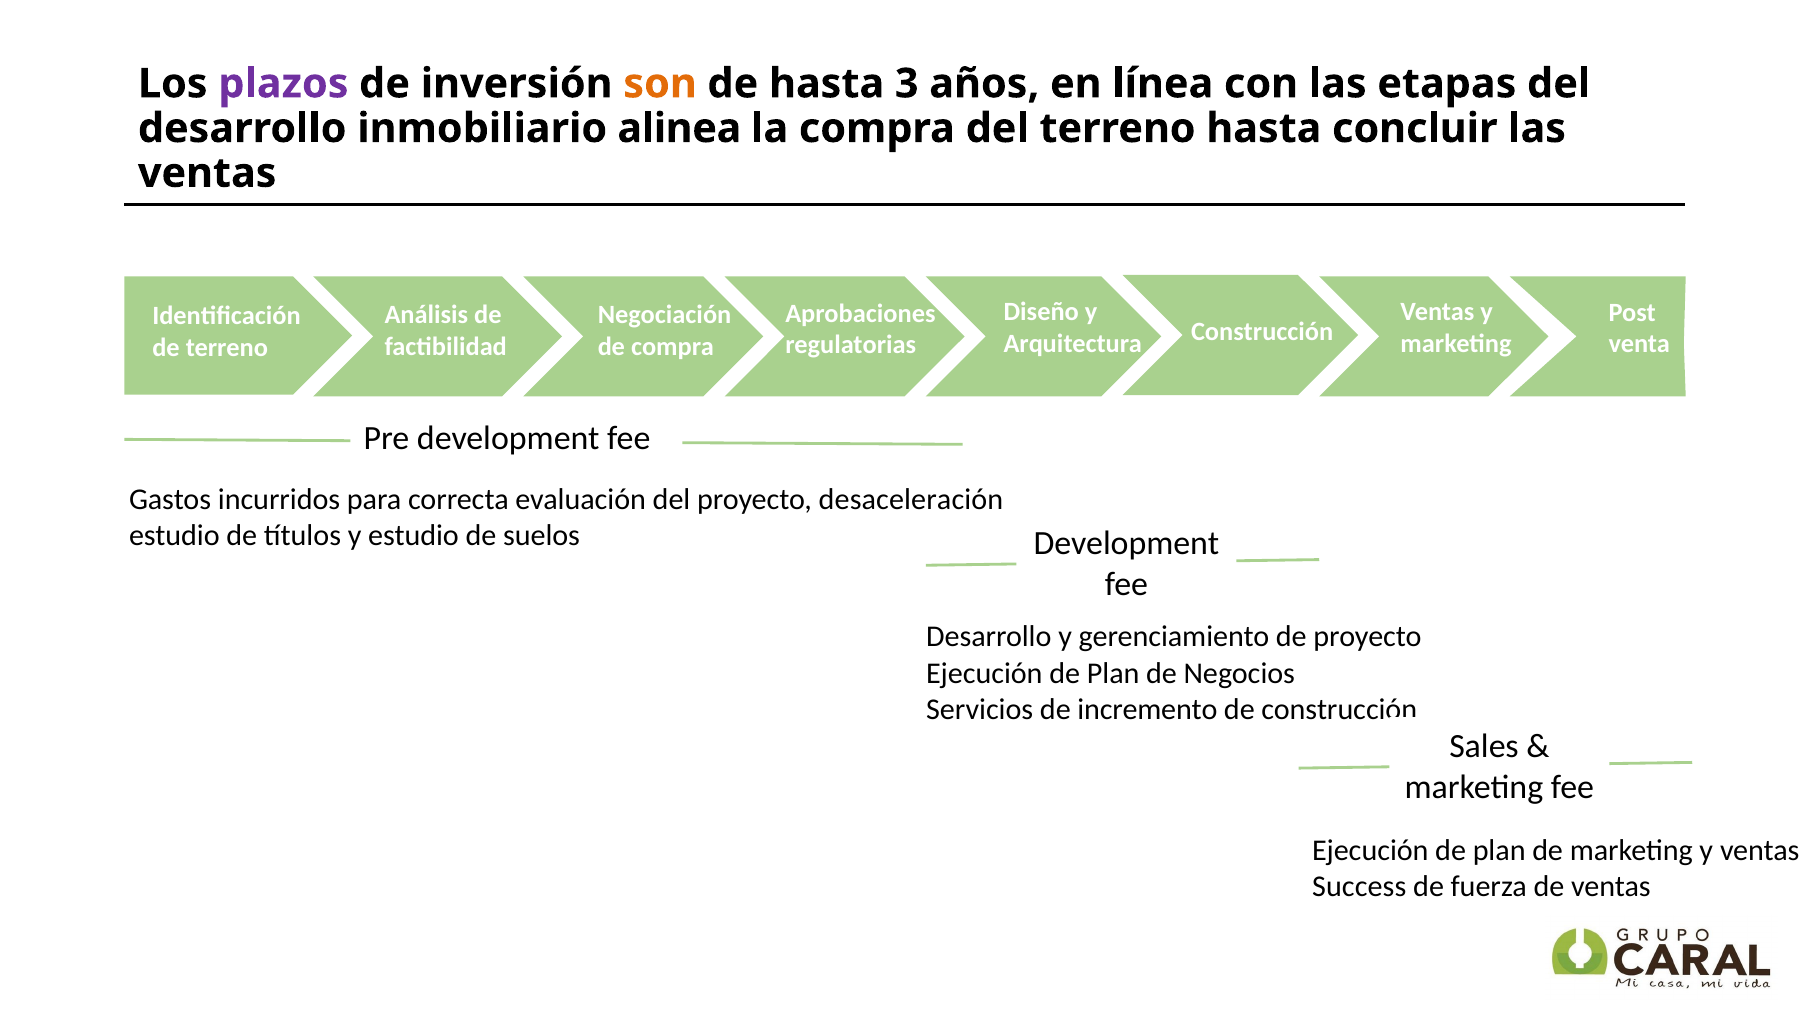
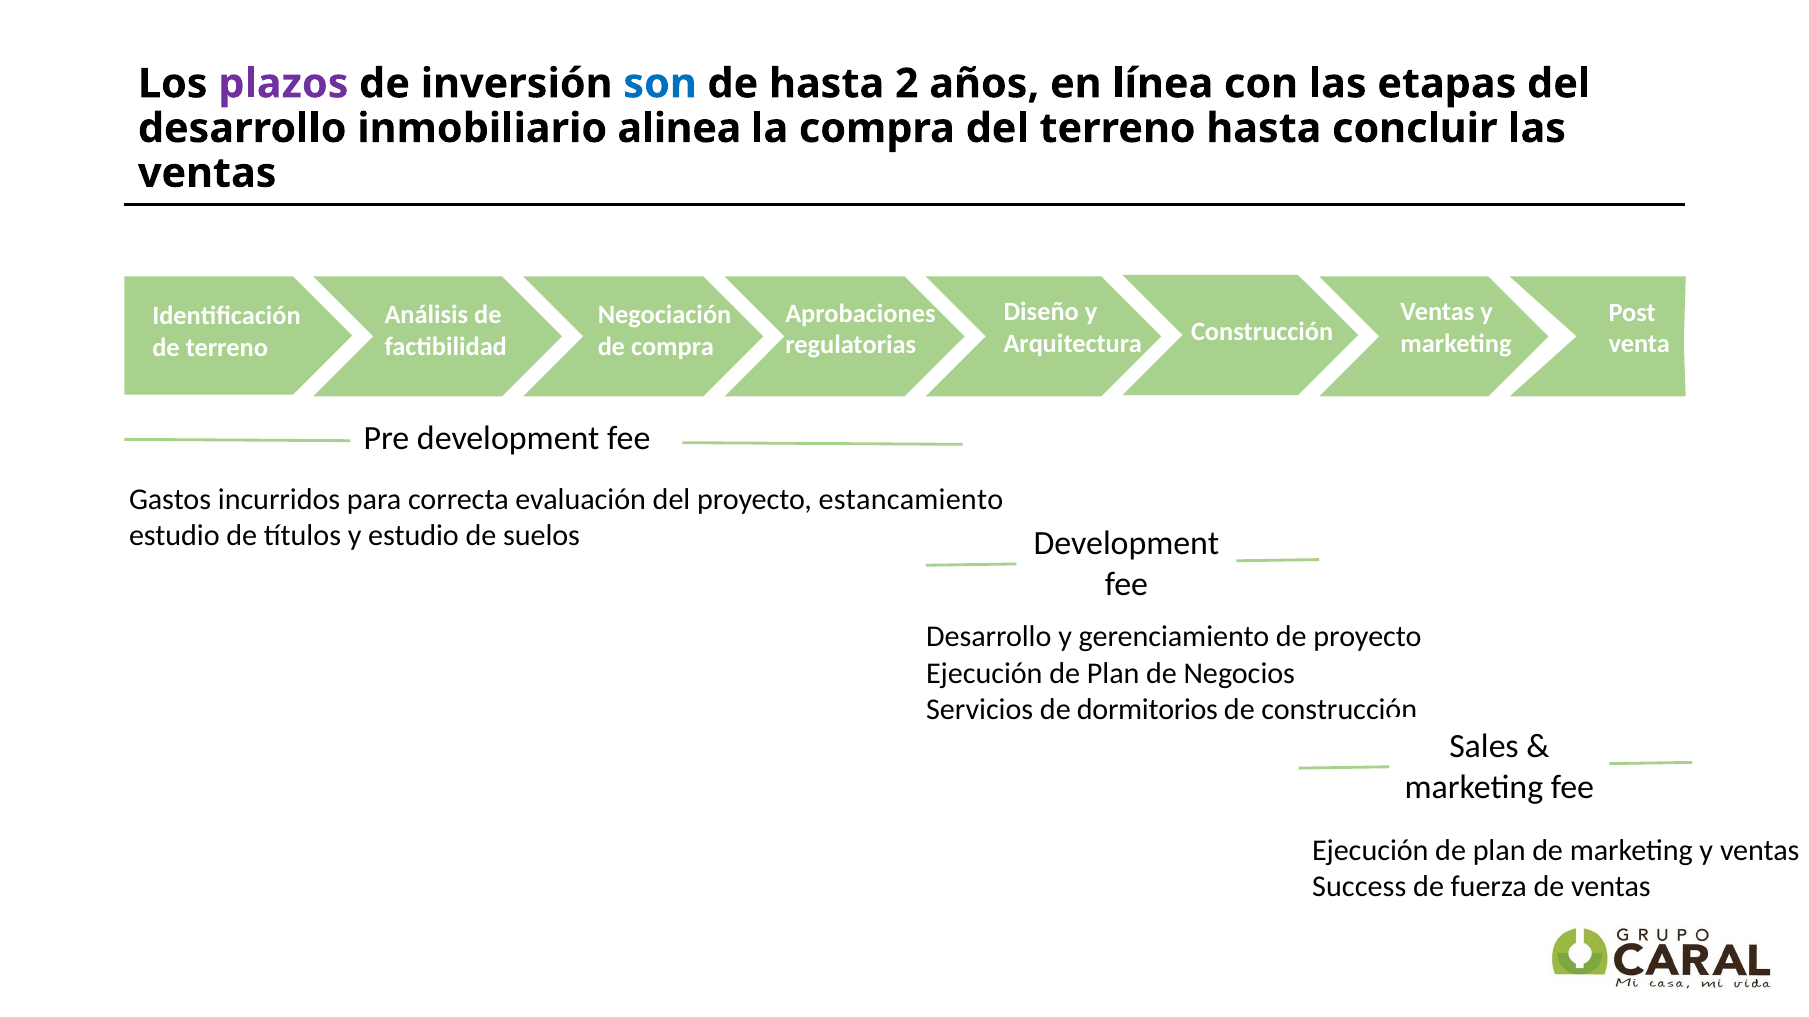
son colour: orange -> blue (660, 84)
3: 3 -> 2 (907, 84)
desaceleración: desaceleración -> estancamiento (911, 500)
incremento: incremento -> dormitorios (1147, 710)
